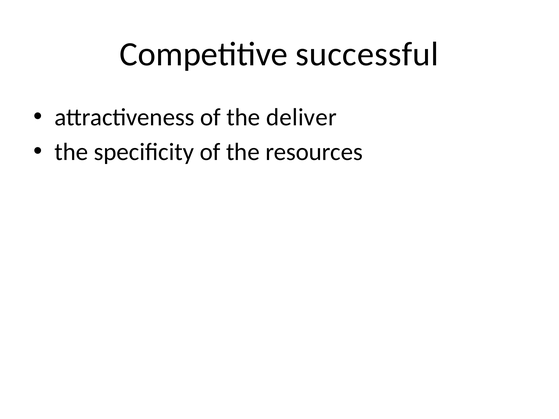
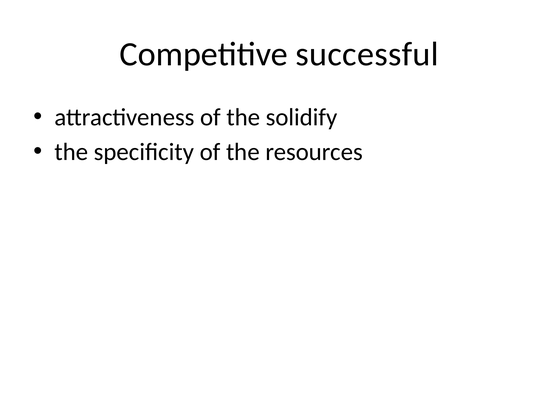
deliver: deliver -> solidify (302, 117)
